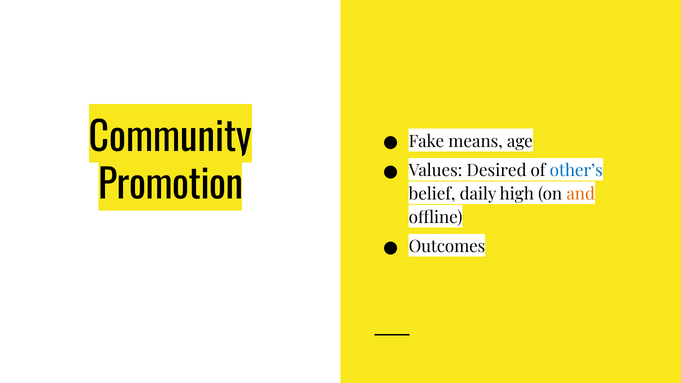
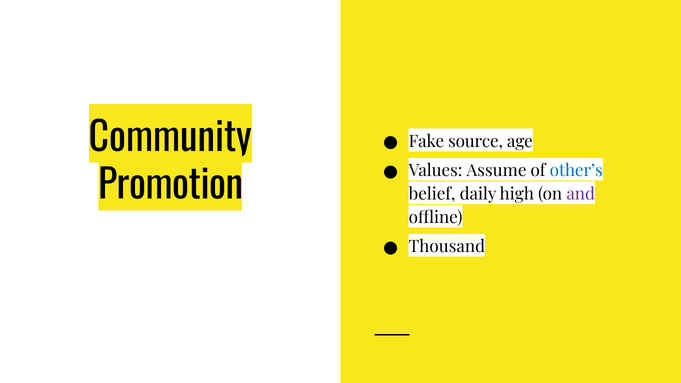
means: means -> source (476, 142)
Desired: Desired -> Assume (497, 171)
and colour: orange -> purple (581, 194)
Outcomes: Outcomes -> Thousand (447, 247)
